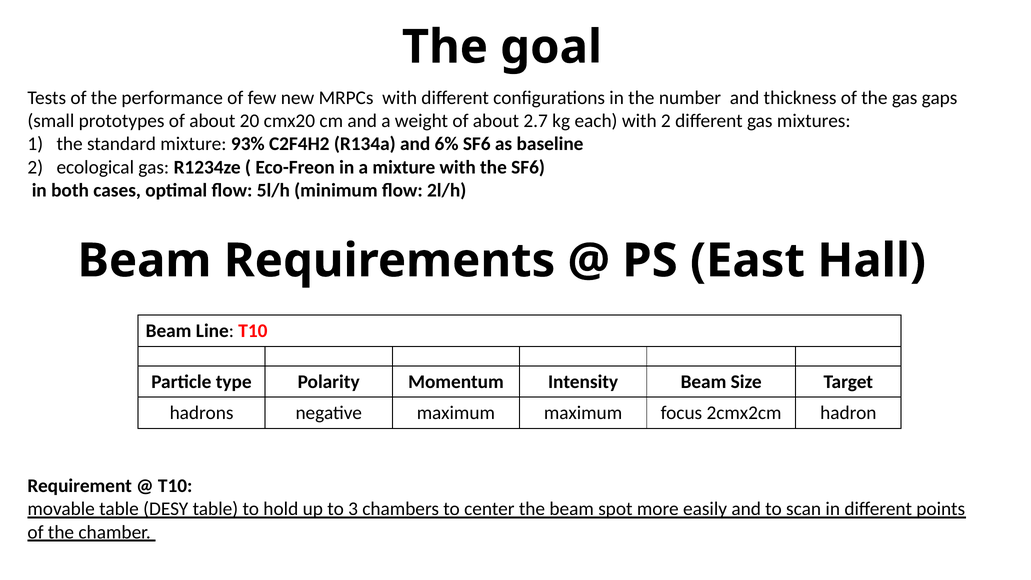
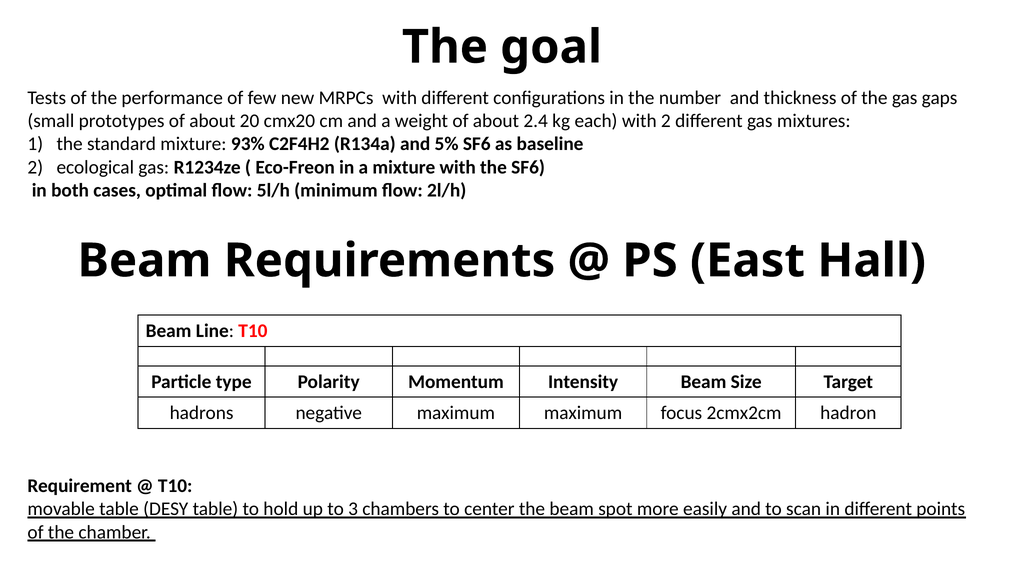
2.7: 2.7 -> 2.4 (536, 121)
6%: 6% -> 5% (447, 144)
